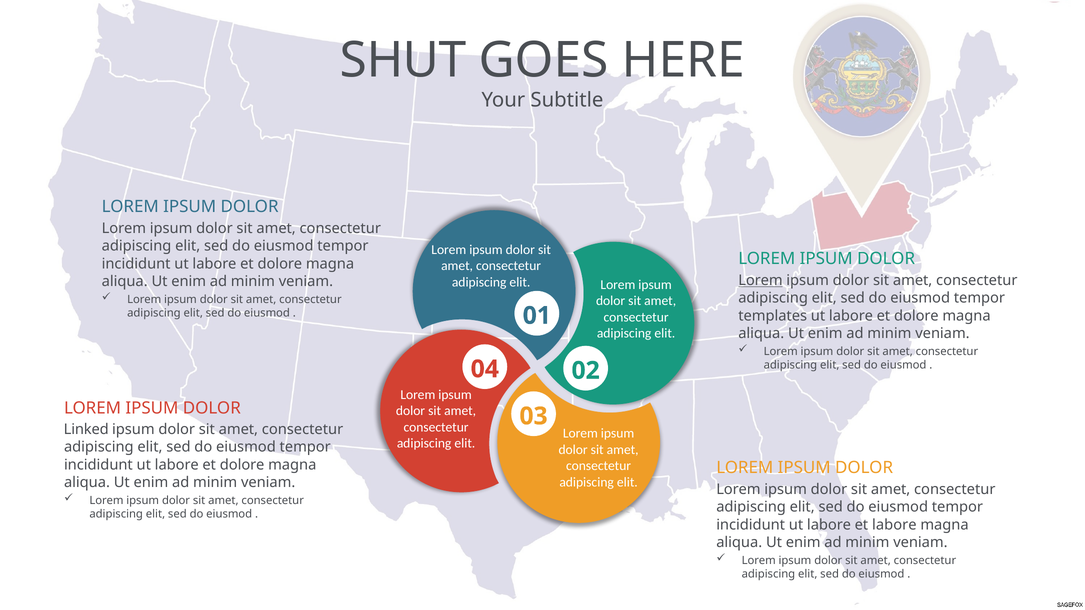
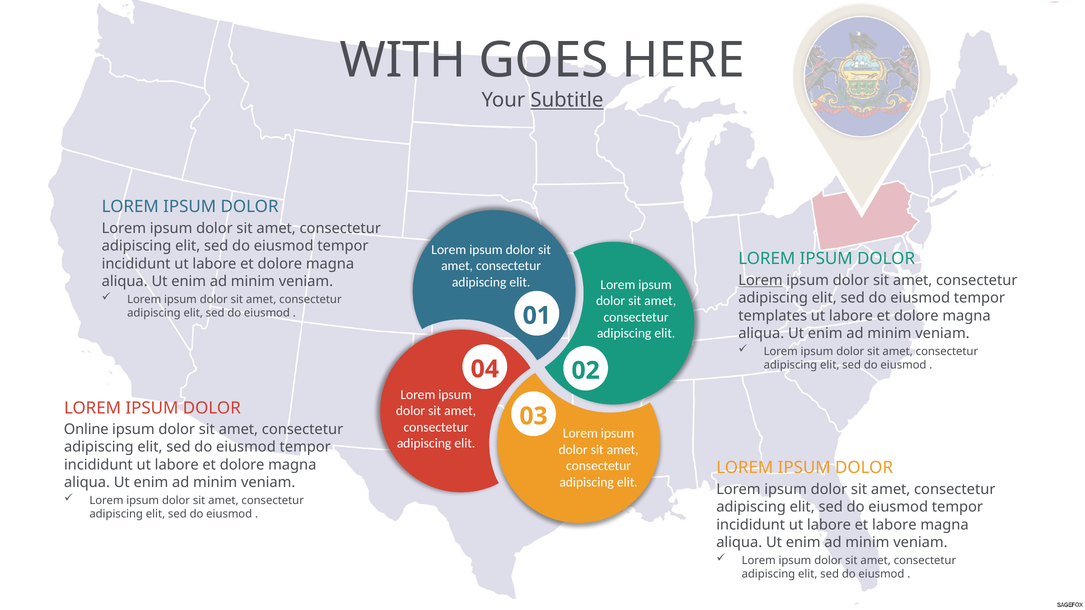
SHUT: SHUT -> WITH (403, 60)
Subtitle underline: none -> present (567, 100)
Linked: Linked -> Online (86, 430)
